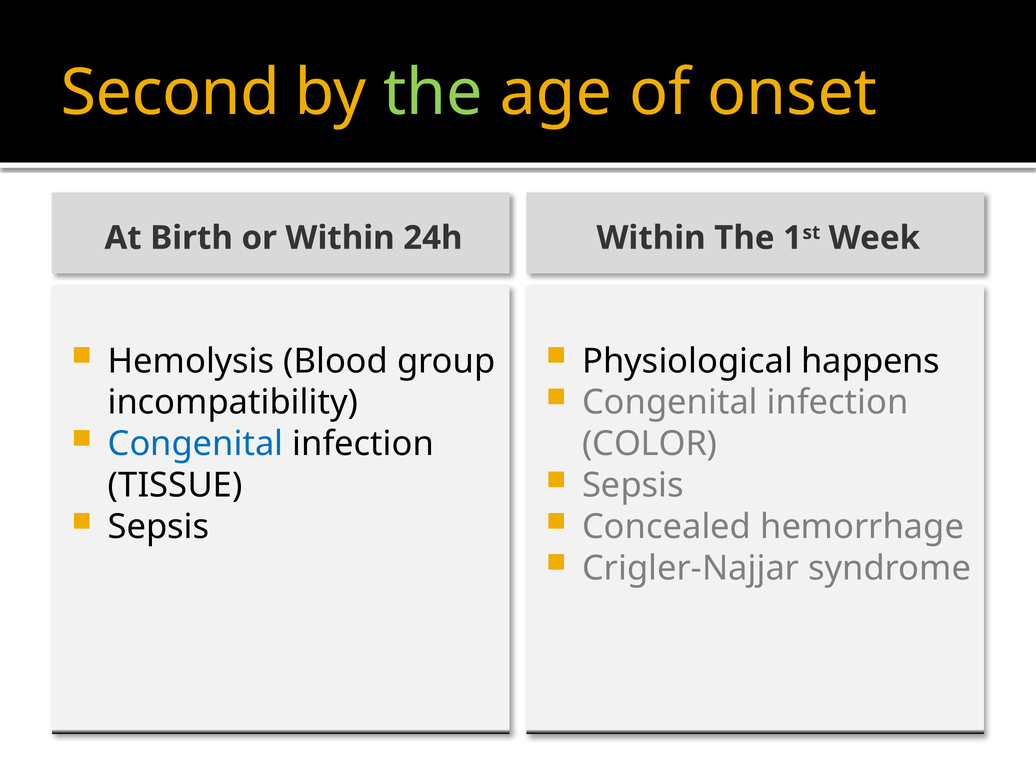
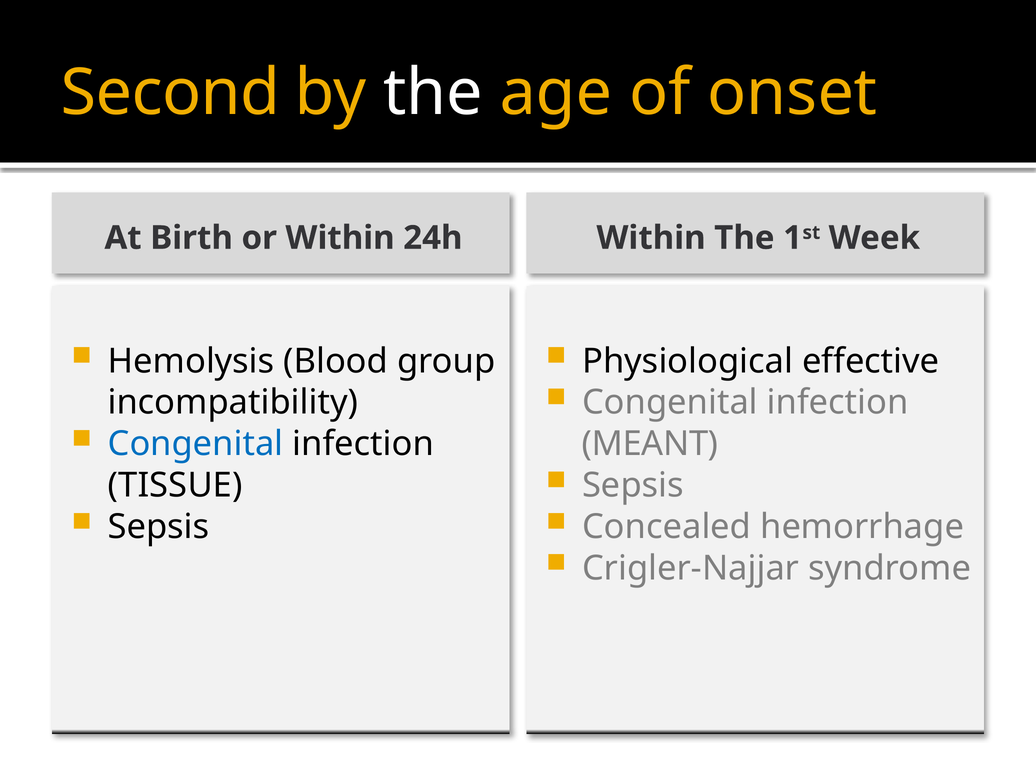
the colour: light green -> white (433, 93)
happens: happens -> effective (871, 361)
COLOR: COLOR -> MEANT (650, 444)
